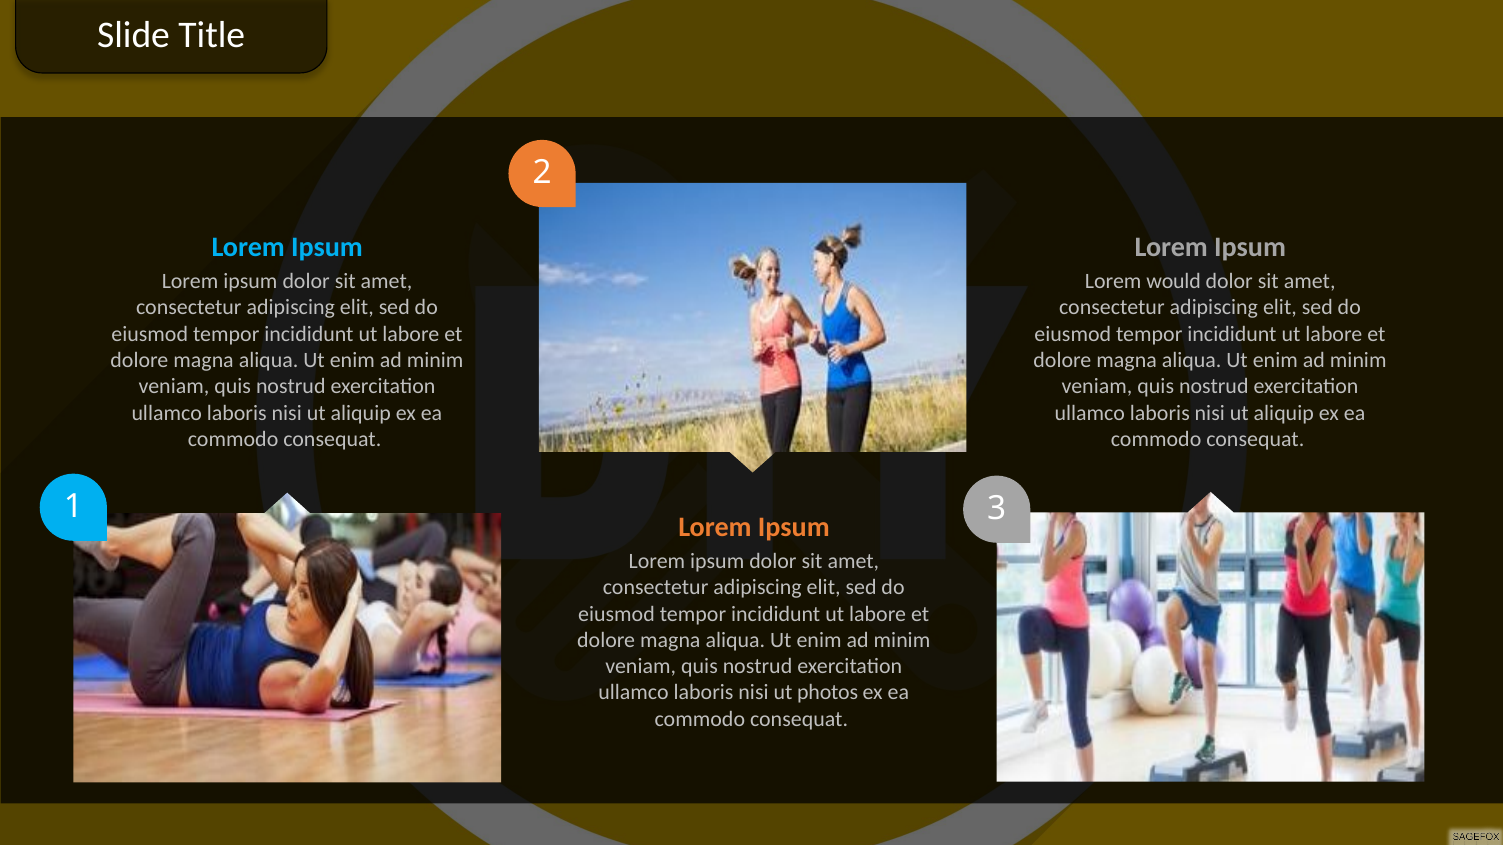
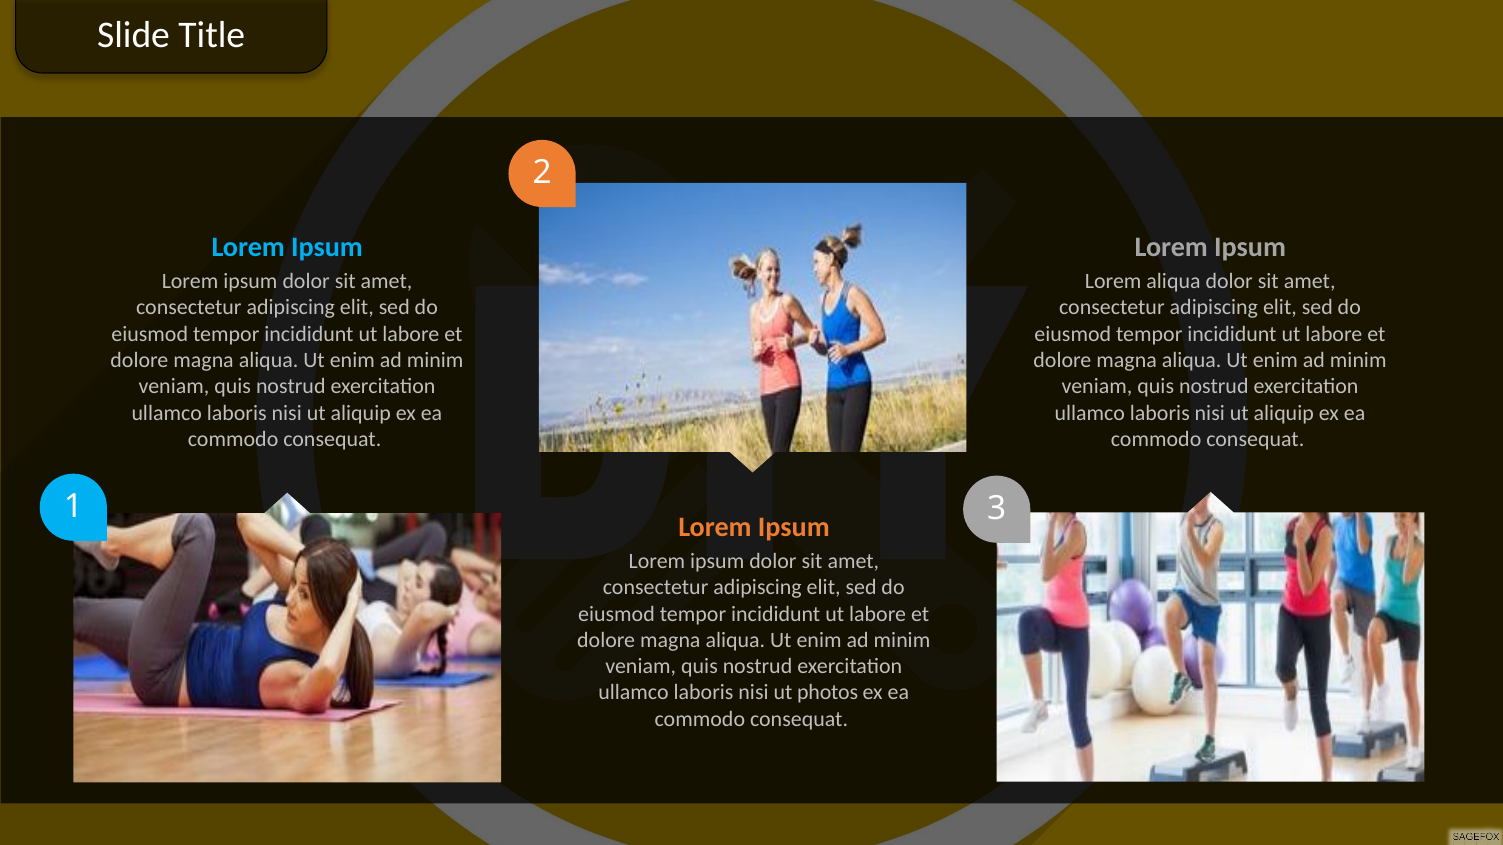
Lorem would: would -> aliqua (1173, 281)
